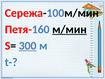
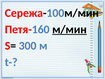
300 underline: present -> none (28, 46)
